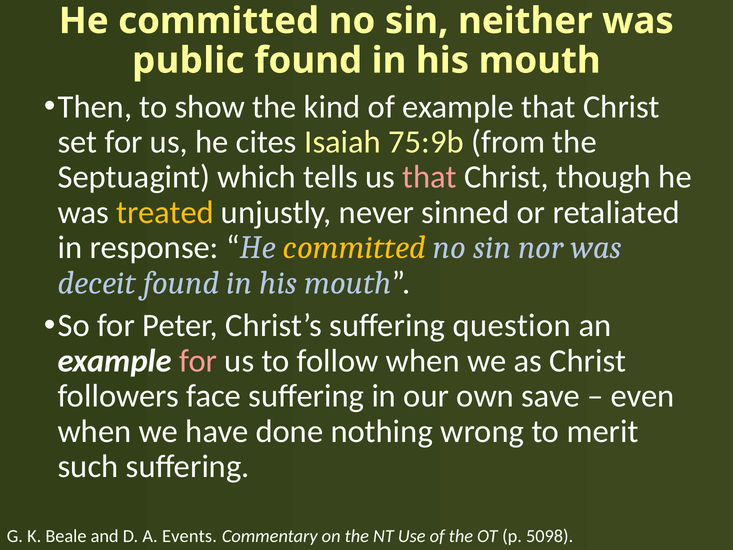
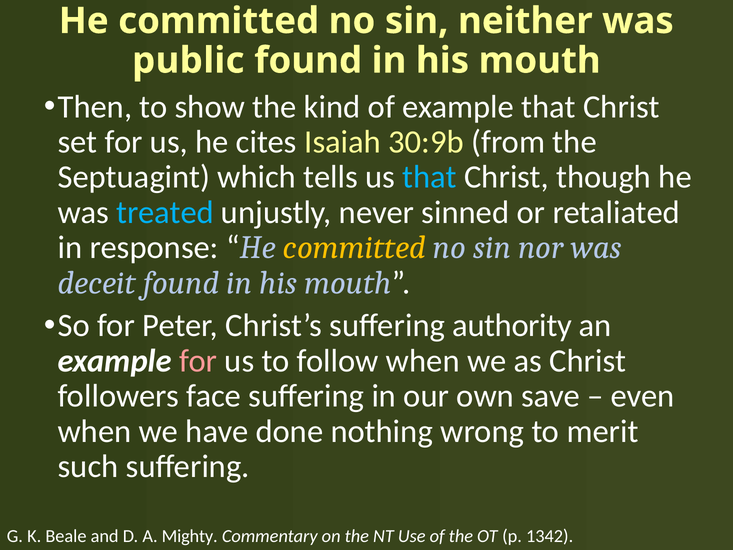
75:9b: 75:9b -> 30:9b (426, 142)
that colour: pink -> light blue (430, 177)
treated colour: yellow -> light blue (165, 212)
question: question -> authority (512, 326)
Events: Events -> Mighty (190, 536)
5098: 5098 -> 1342 (550, 536)
